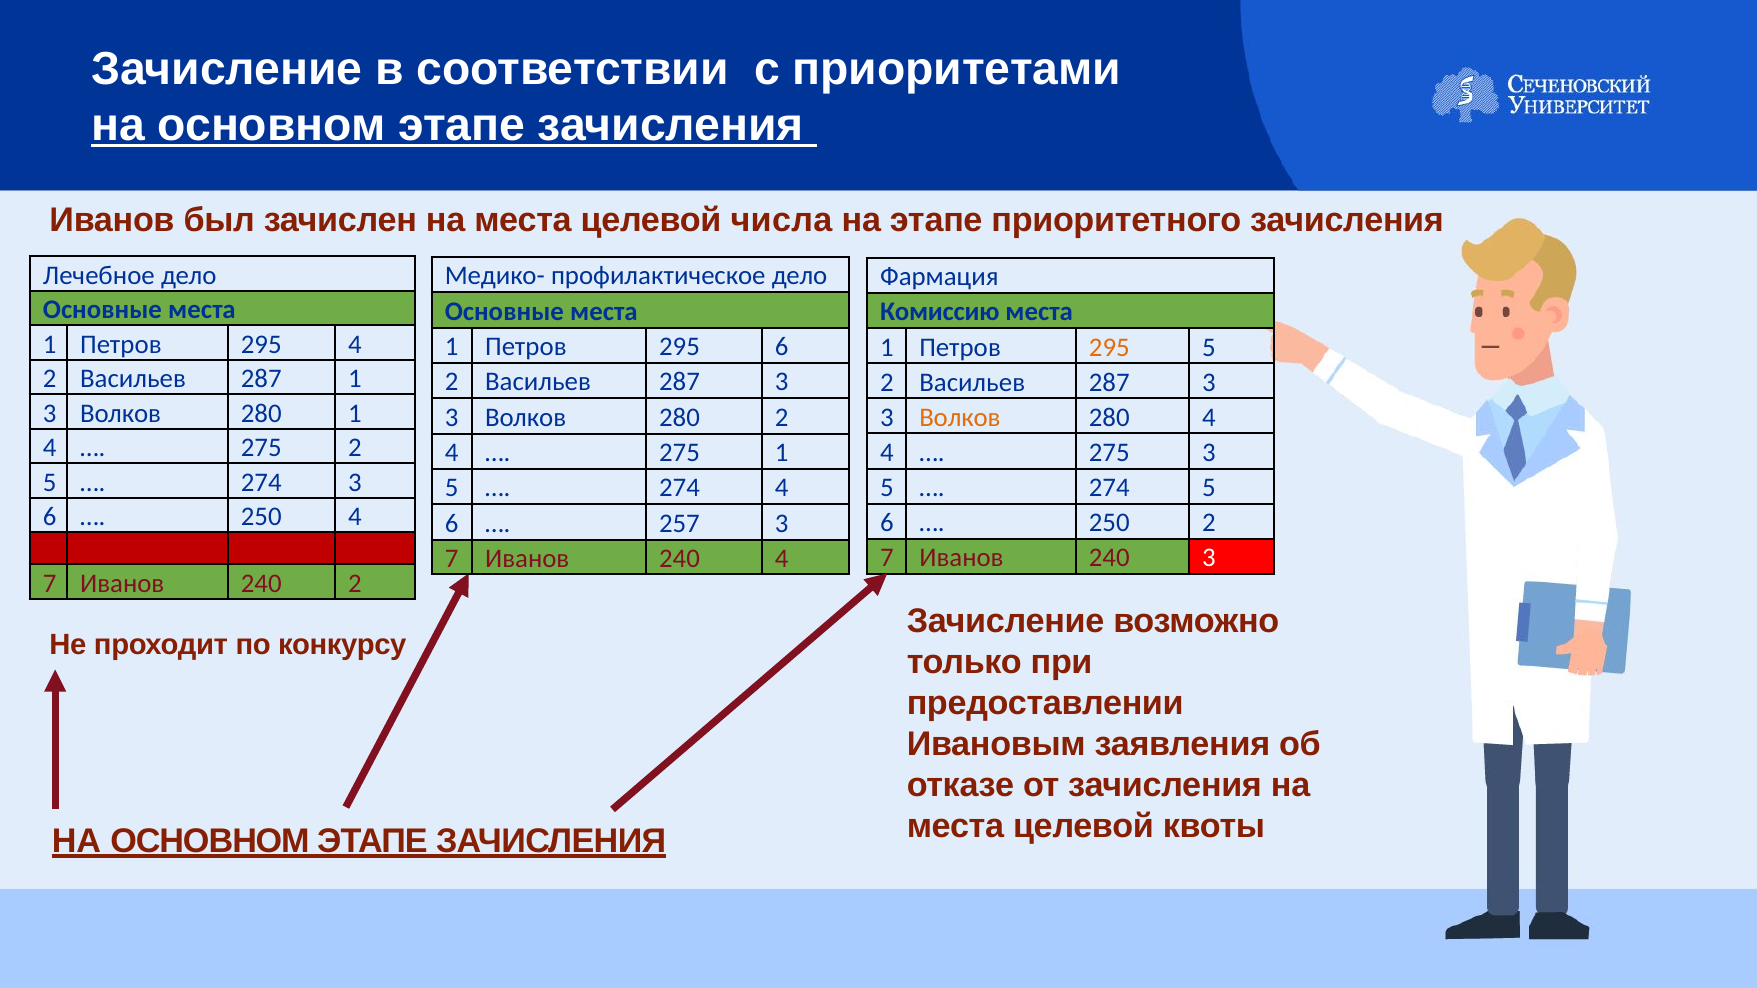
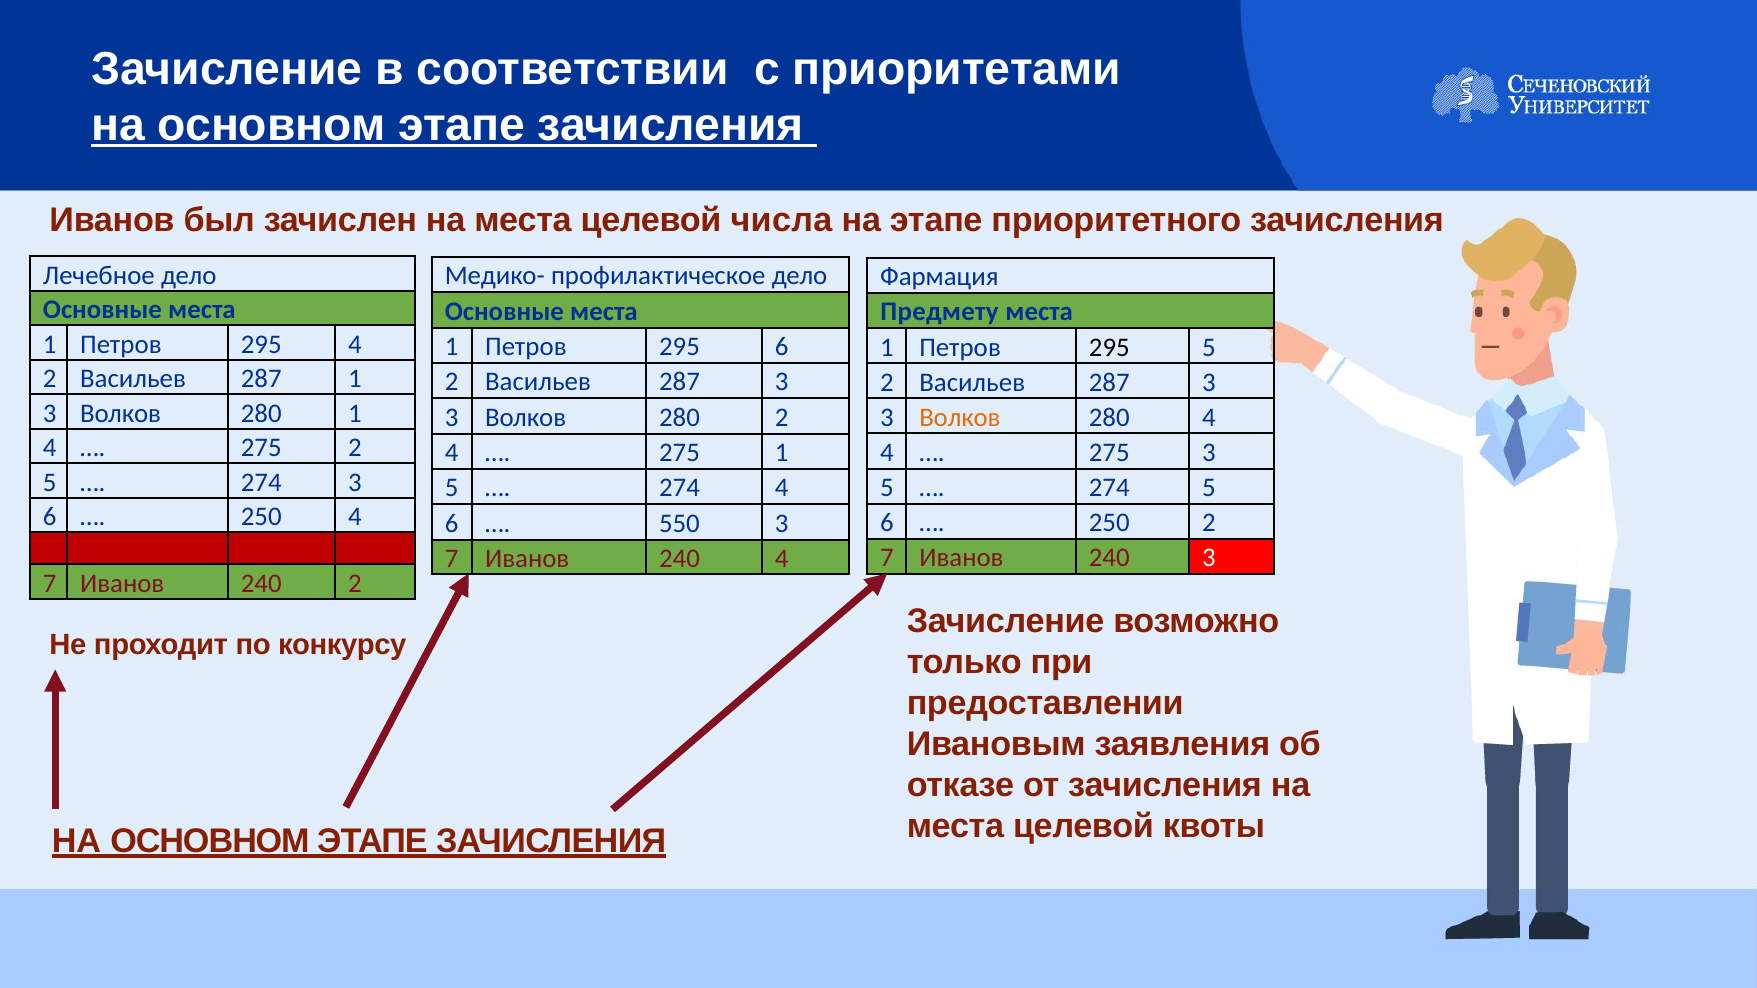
Комиссию: Комиссию -> Предмету (940, 312)
295 colour: orange -> black (1109, 347)
257: 257 -> 550 (679, 524)
